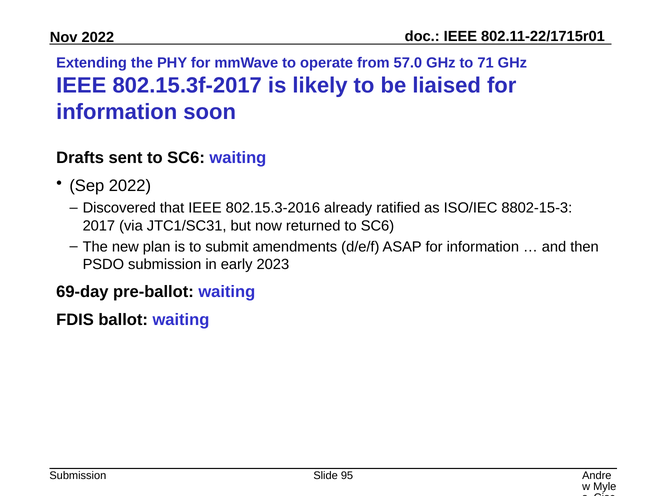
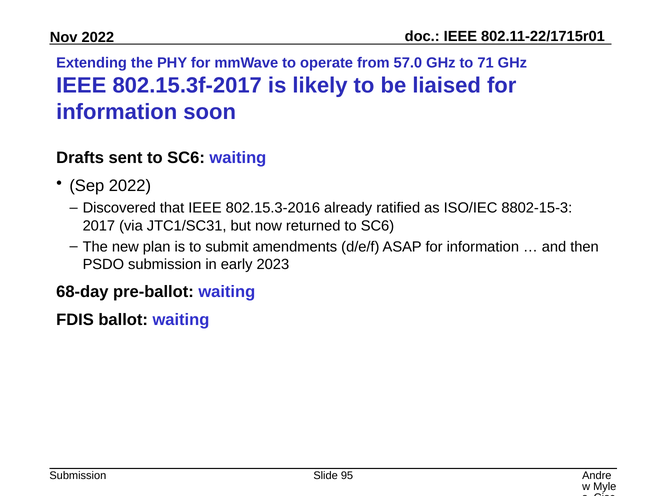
69-day: 69-day -> 68-day (82, 292)
